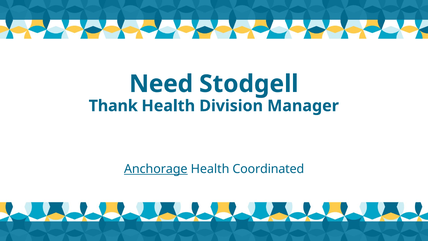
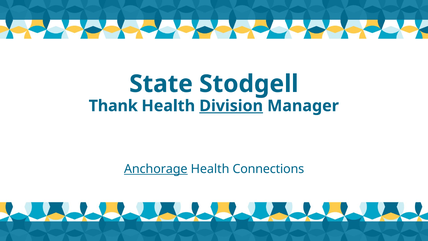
Need: Need -> State (161, 84)
Division underline: none -> present (231, 106)
Coordinated: Coordinated -> Connections (268, 169)
